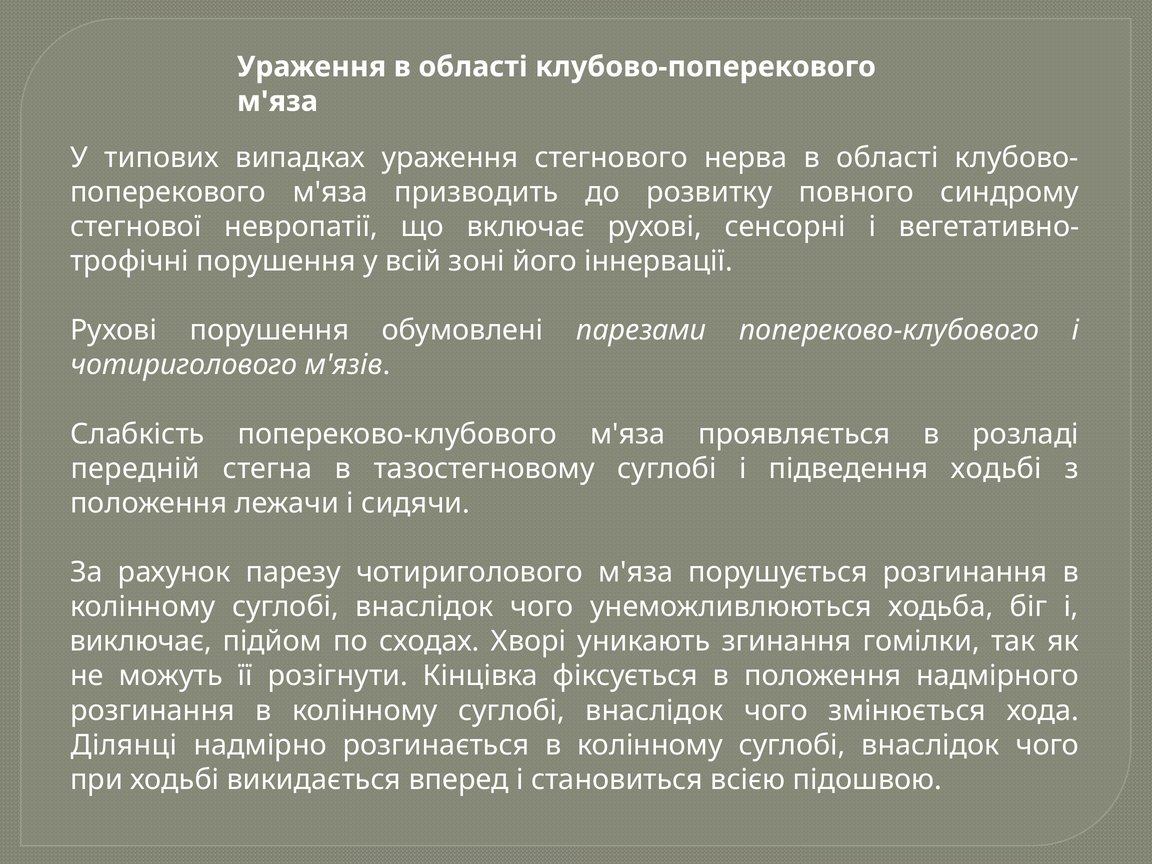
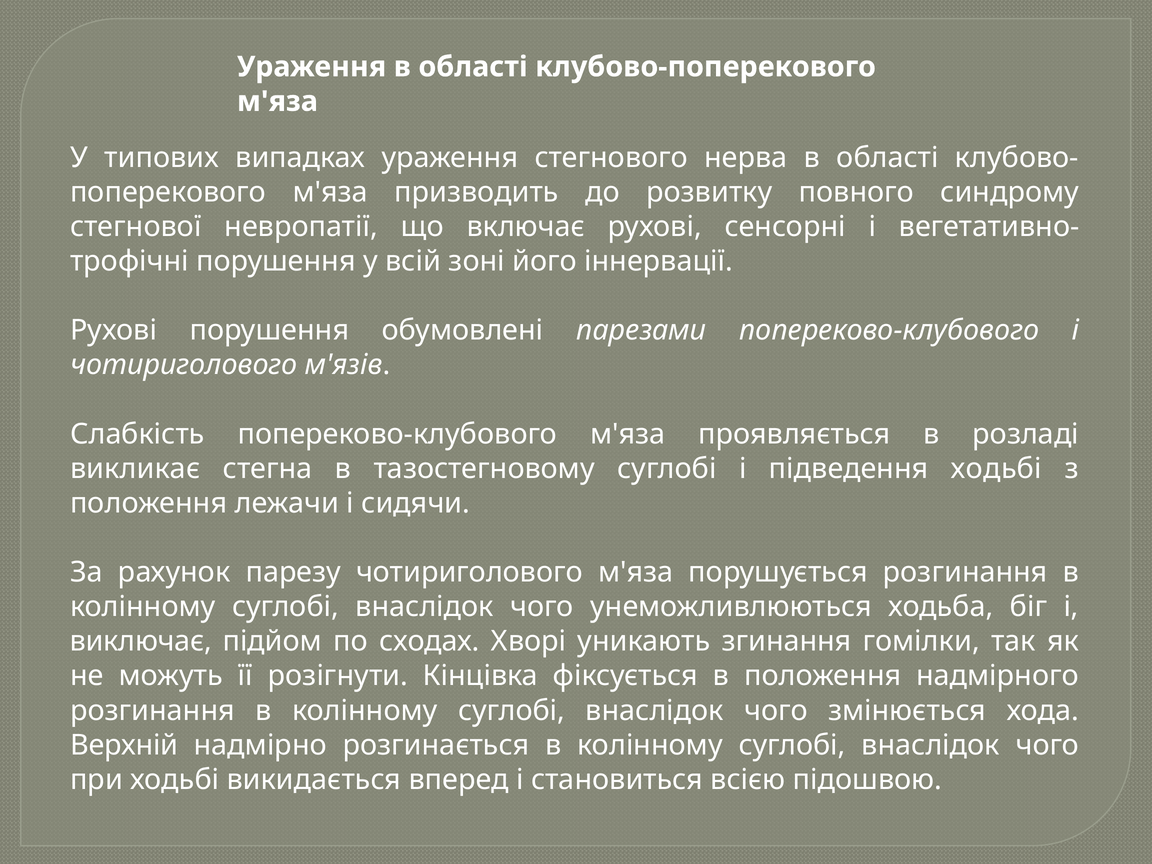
передній: передній -> викликає (135, 469)
Ділянці: Ділянці -> Верхній (124, 745)
